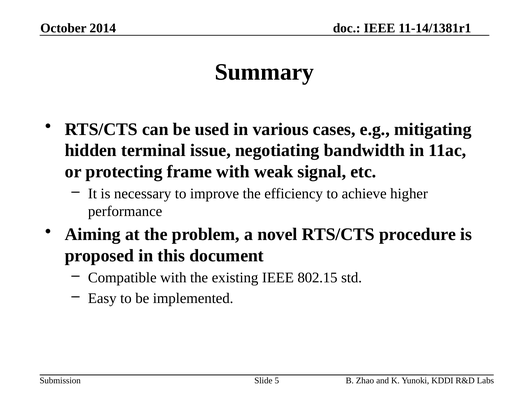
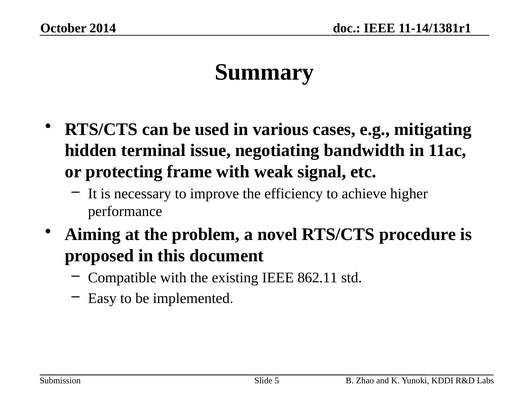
802.15: 802.15 -> 862.11 (318, 278)
